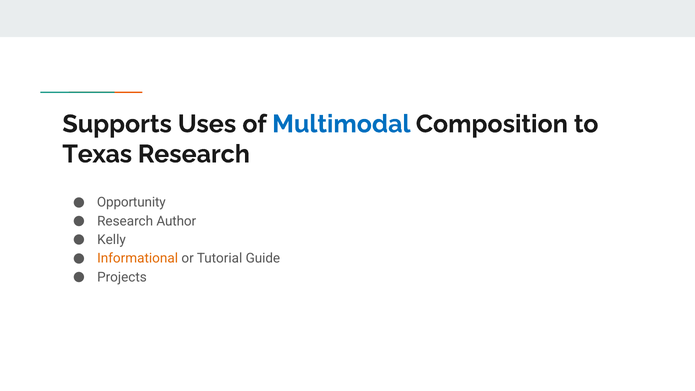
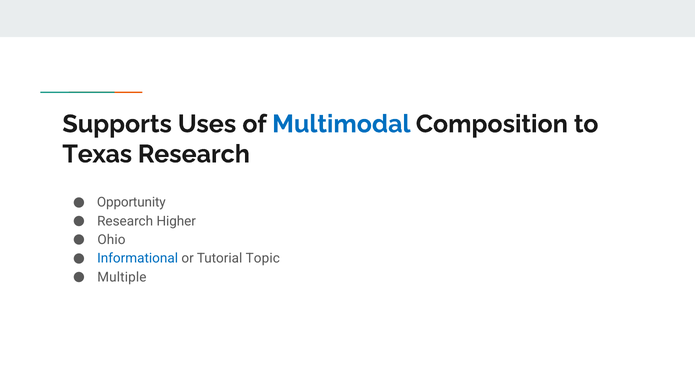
Author: Author -> Higher (176, 221)
Kelly: Kelly -> Ohio (111, 240)
Informational colour: orange -> blue (138, 258)
Guide: Guide -> Topic (263, 258)
Projects: Projects -> Multiple (122, 277)
